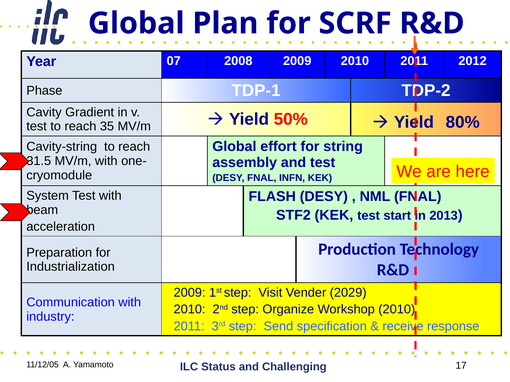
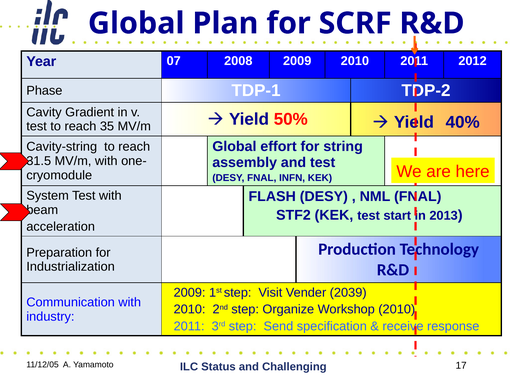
80%: 80% -> 40% (463, 122)
2029: 2029 -> 2039 (348, 293)
